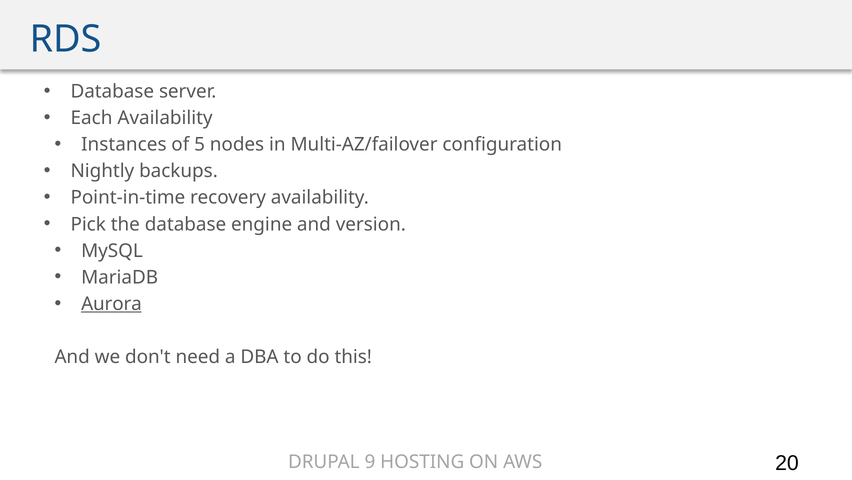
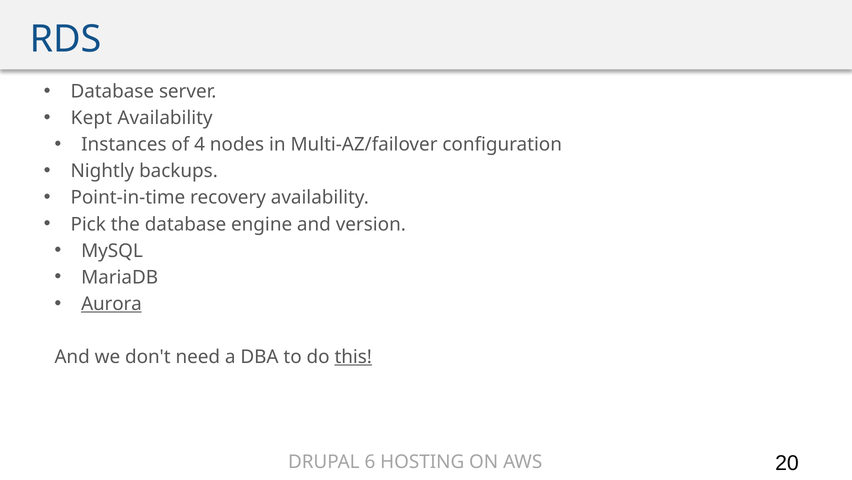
Each: Each -> Kept (91, 118)
5: 5 -> 4 (200, 144)
this underline: none -> present (353, 356)
9: 9 -> 6 (370, 461)
